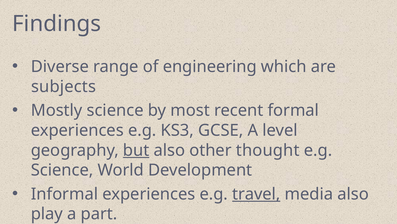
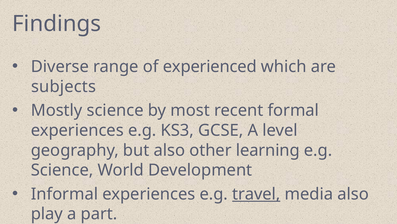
engineering: engineering -> experienced (210, 66)
but underline: present -> none (136, 150)
thought: thought -> learning (268, 150)
